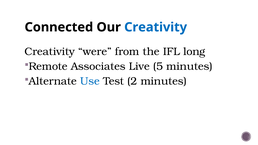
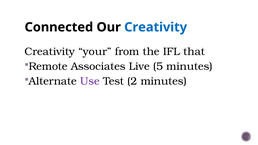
were: were -> your (95, 52)
long: long -> that (194, 52)
Use colour: blue -> purple (90, 81)
